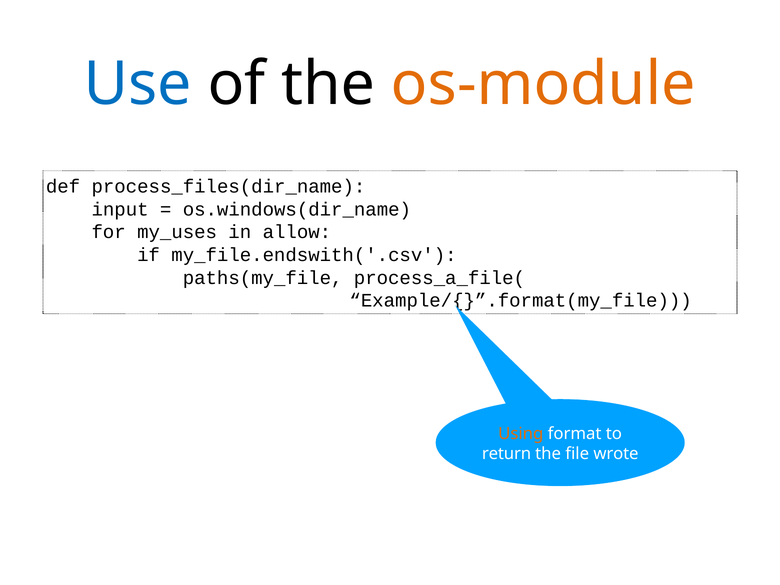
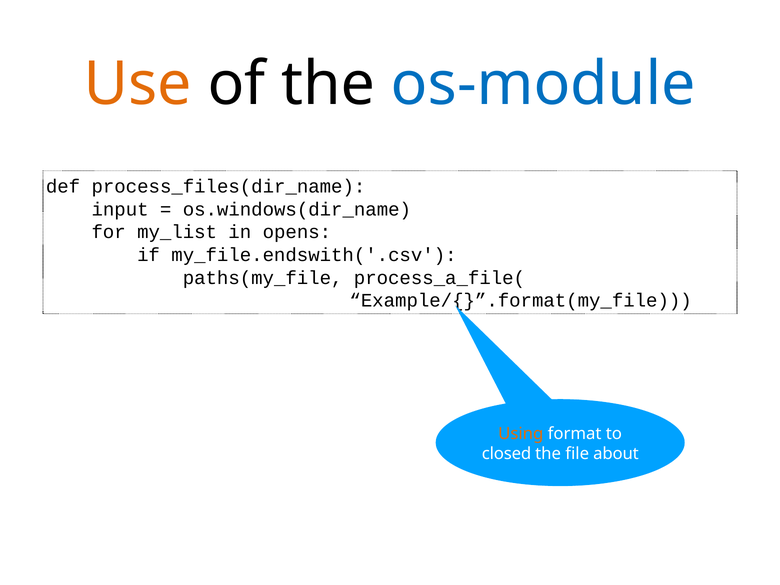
Use colour: blue -> orange (138, 84)
os-module colour: orange -> blue (543, 84)
my_uses: my_uses -> my_list (177, 232)
allow: allow -> opens (297, 232)
return: return -> closed (507, 454)
wrote: wrote -> about (616, 454)
